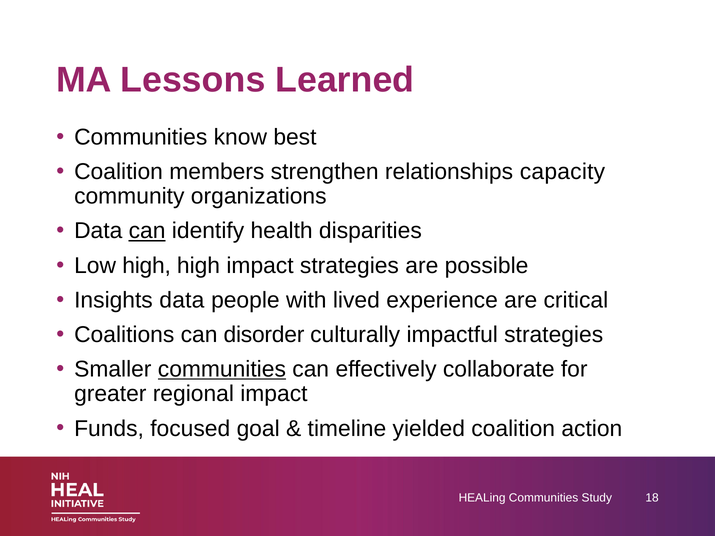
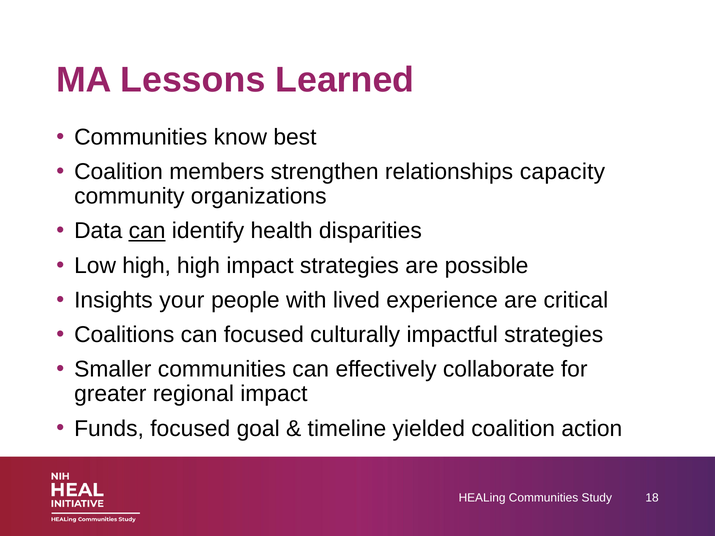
Insights data: data -> your (182, 300)
can disorder: disorder -> focused (264, 335)
communities underline: present -> none (222, 369)
